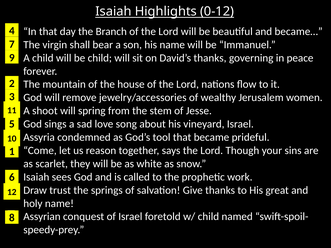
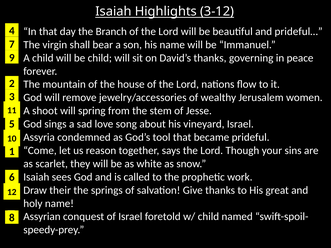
0-12: 0-12 -> 3-12 (217, 11)
became…: became… -> prideful… (299, 31)
trust: trust -> their (60, 190)
